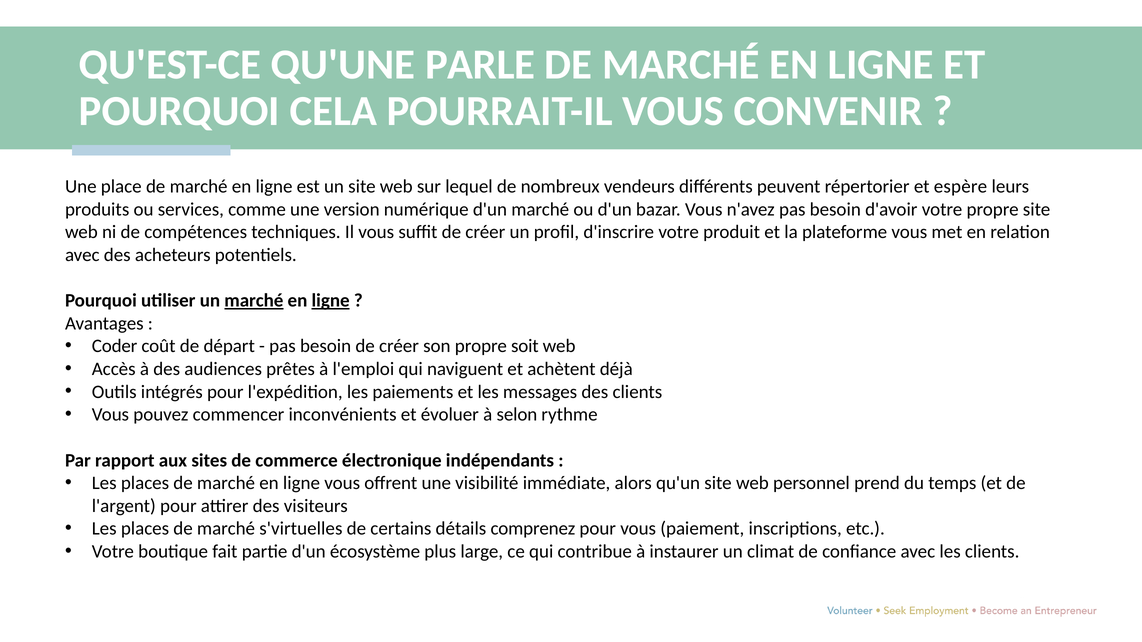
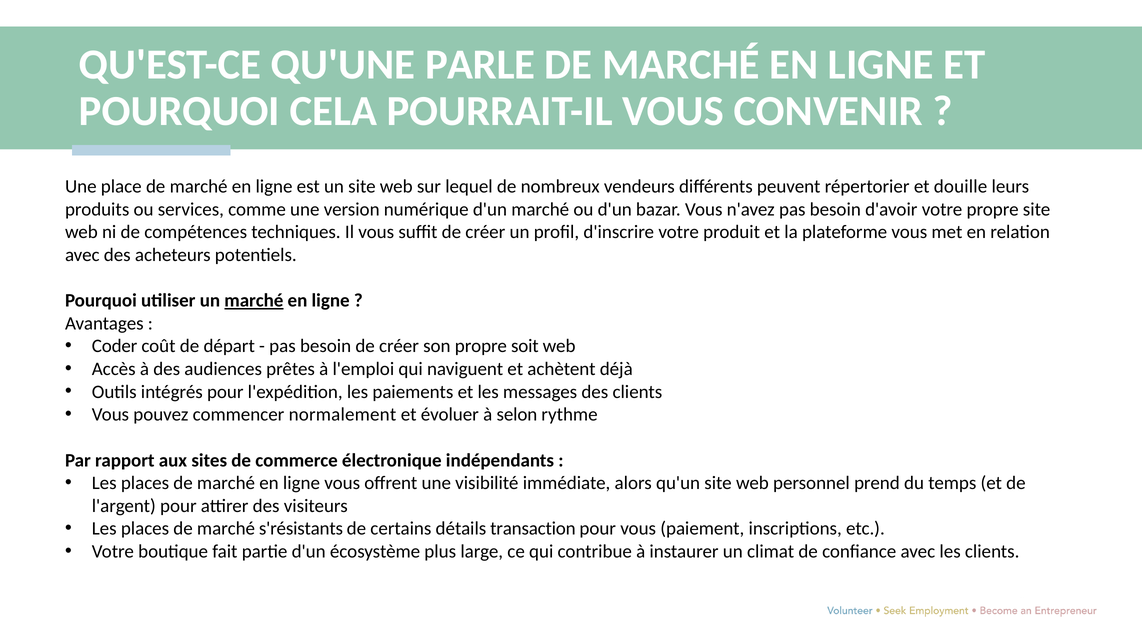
espère: espère -> douille (961, 187)
ligne underline: present -> none (331, 301)
inconvénients: inconvénients -> normalement (342, 415)
s'virtuelles: s'virtuelles -> s'résistants (301, 529)
comprenez: comprenez -> transaction (533, 529)
